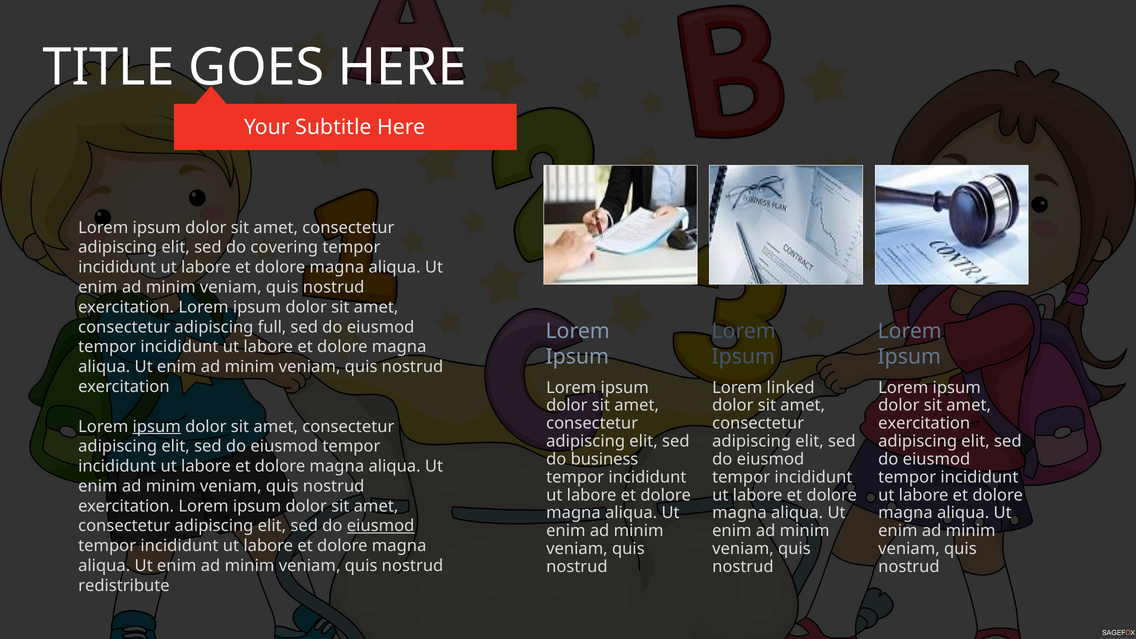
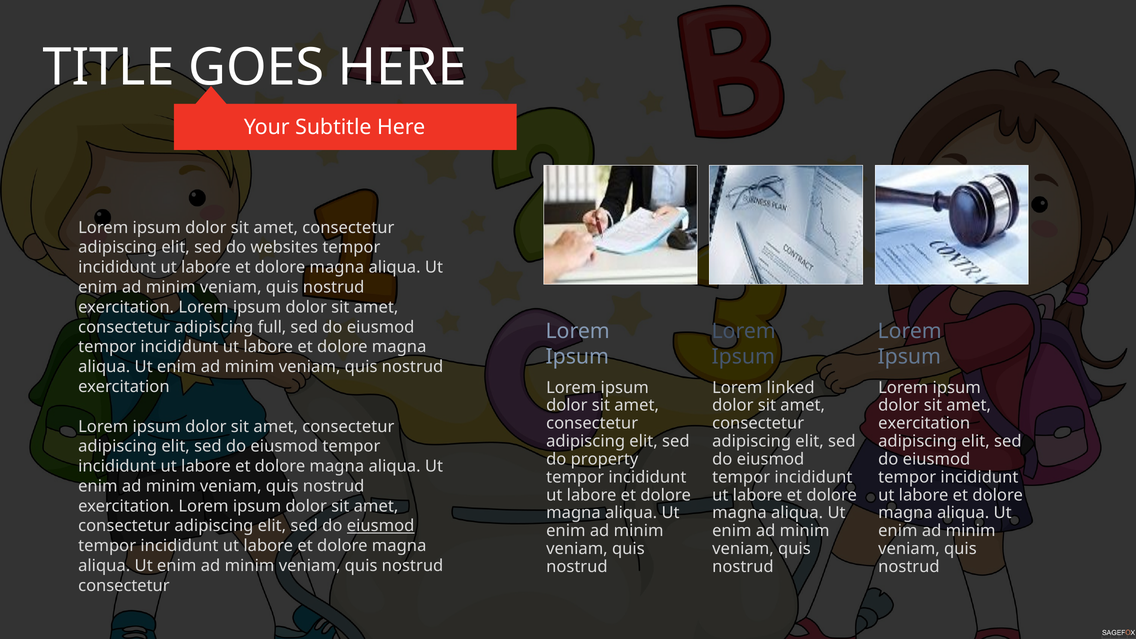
covering: covering -> websites (284, 248)
ipsum underline: present -> none (157, 427)
business: business -> property (604, 459)
redistribute: redistribute -> consectetur (124, 586)
